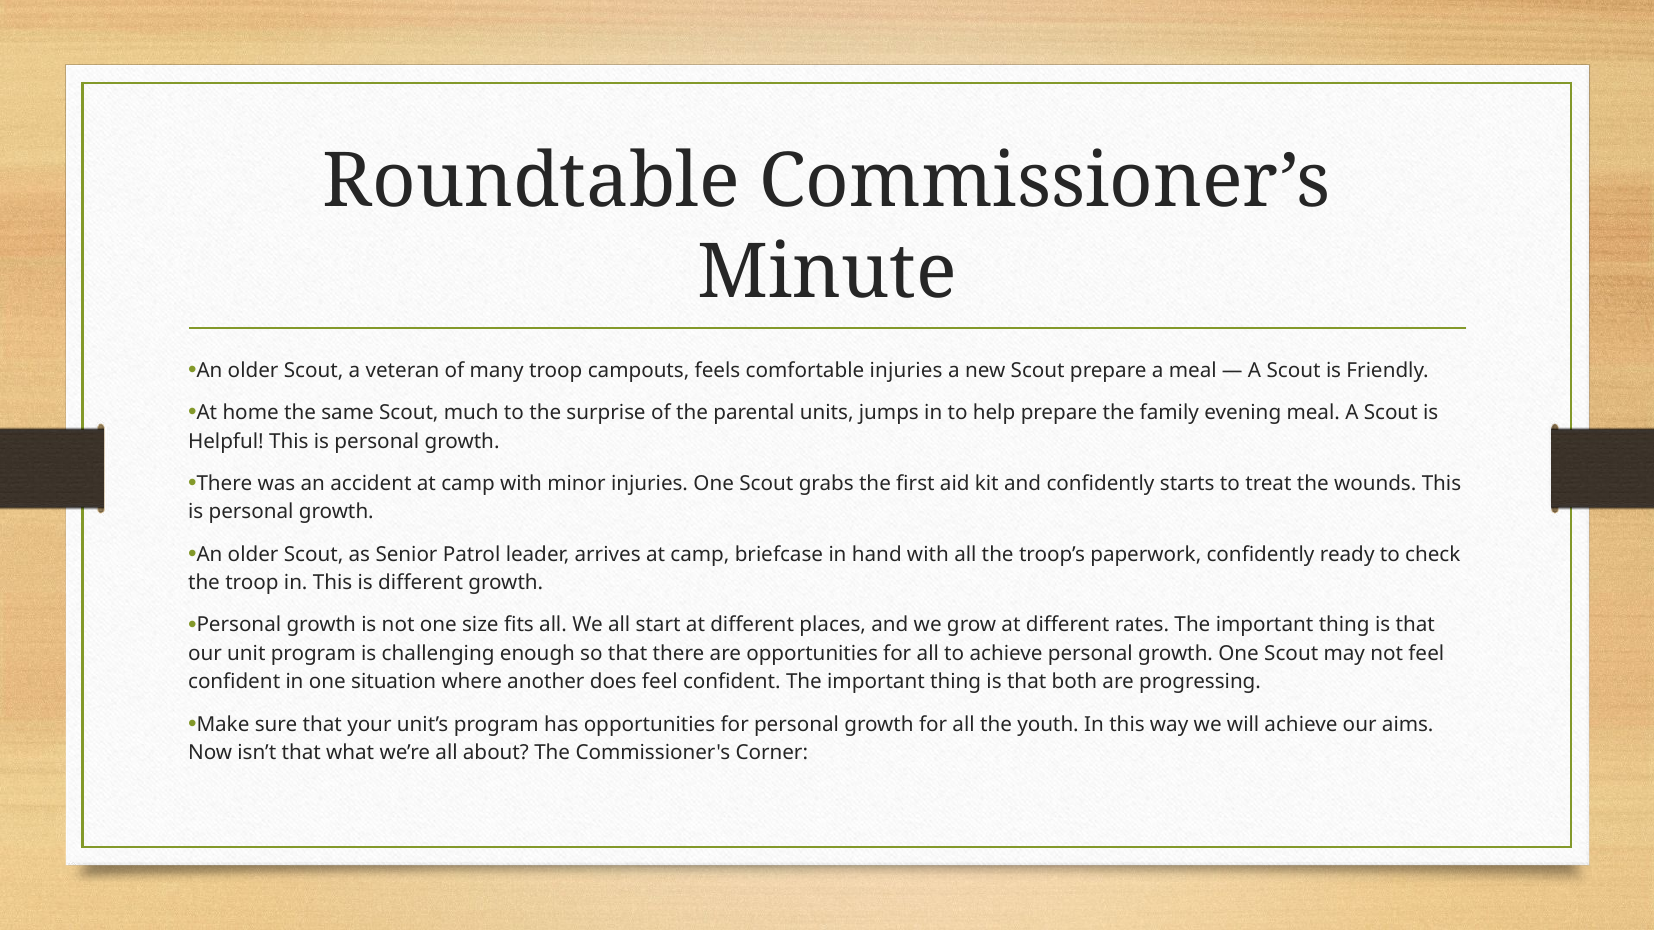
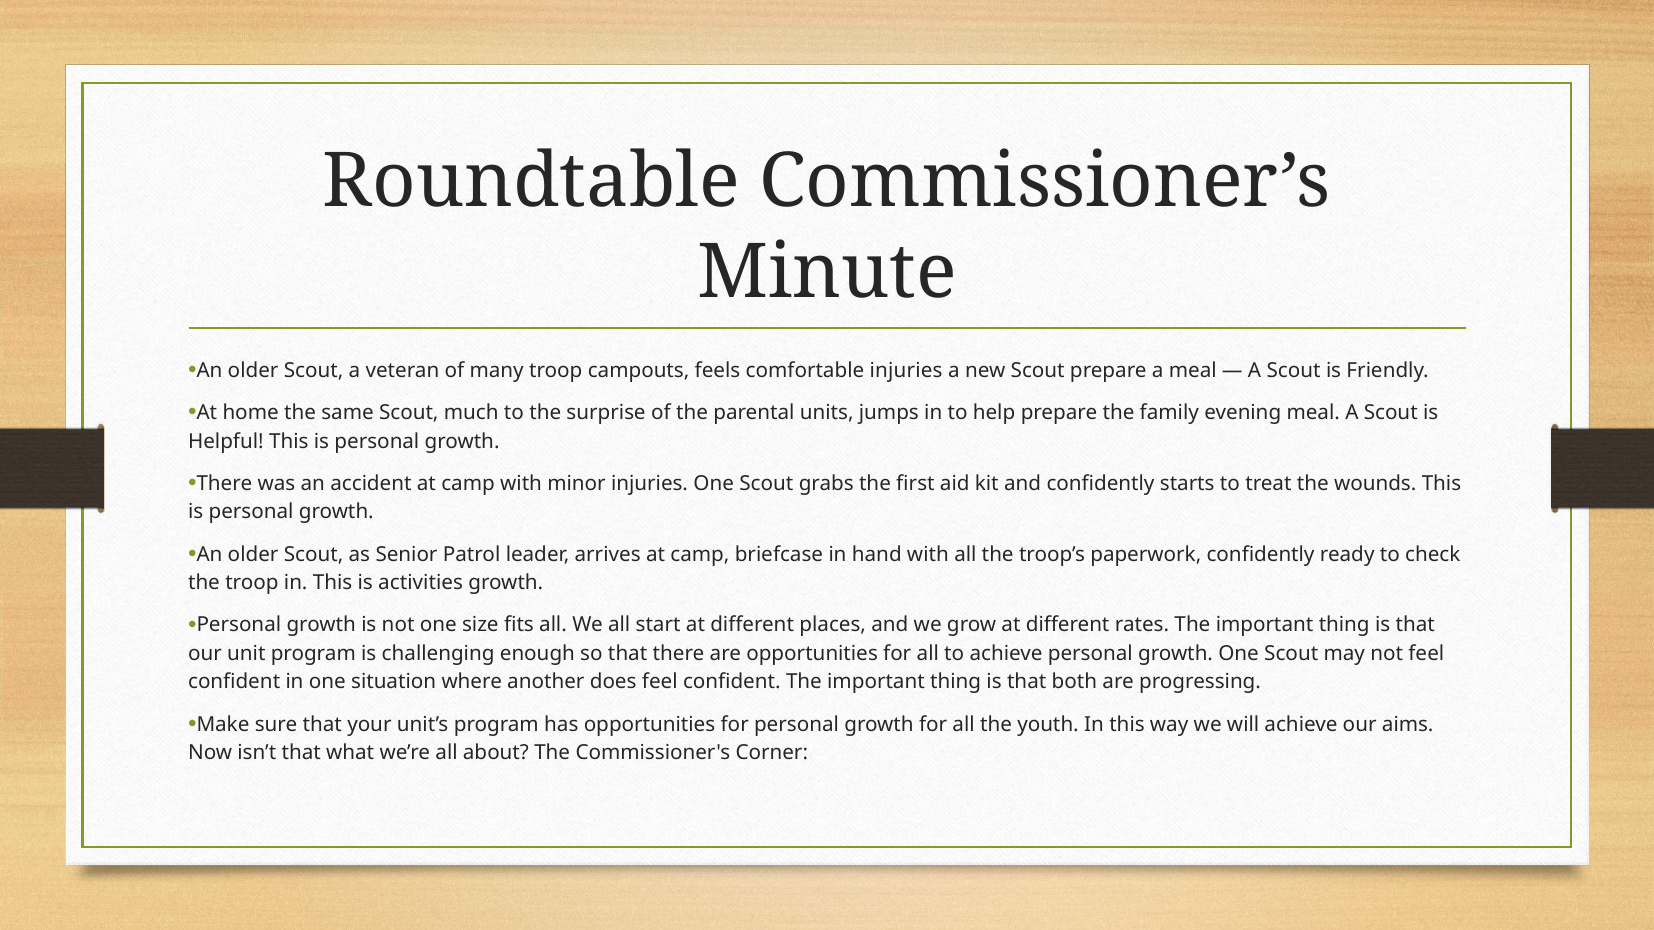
is different: different -> activities (421, 583)
